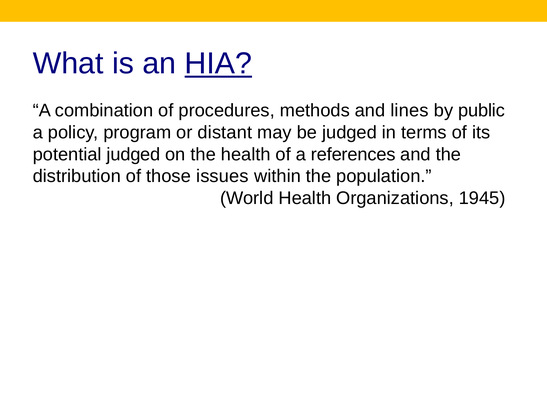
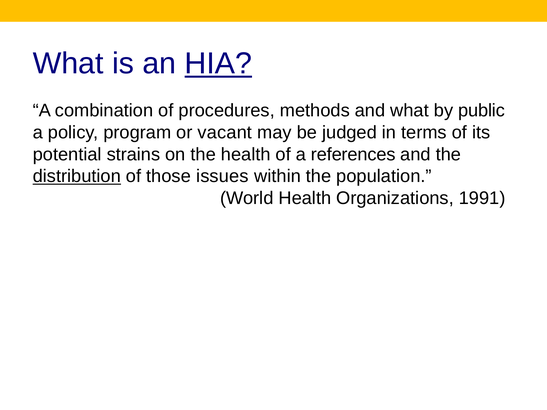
and lines: lines -> what (410, 111)
distant: distant -> vacant (225, 133)
potential judged: judged -> strains (133, 154)
distribution underline: none -> present (77, 176)
1945: 1945 -> 1991 (482, 198)
